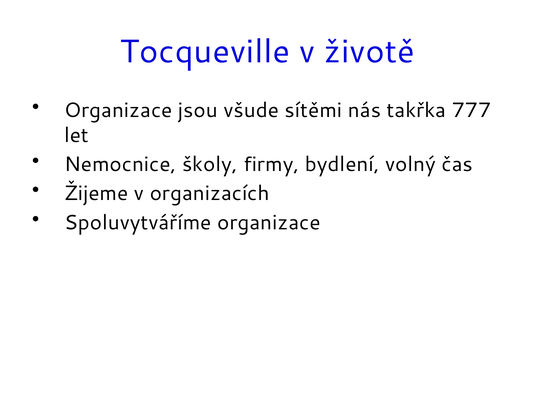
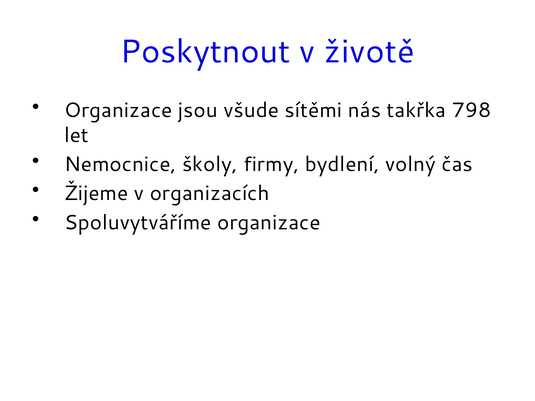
Tocqueville: Tocqueville -> Poskytnout (205, 52)
777: 777 -> 798 (471, 110)
